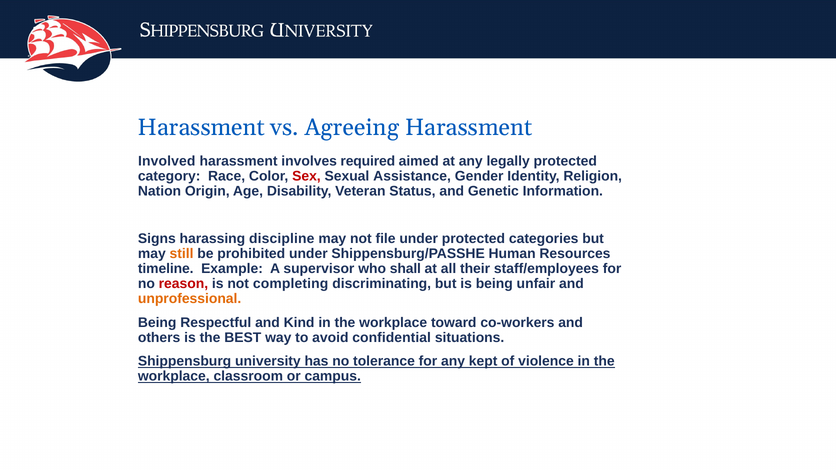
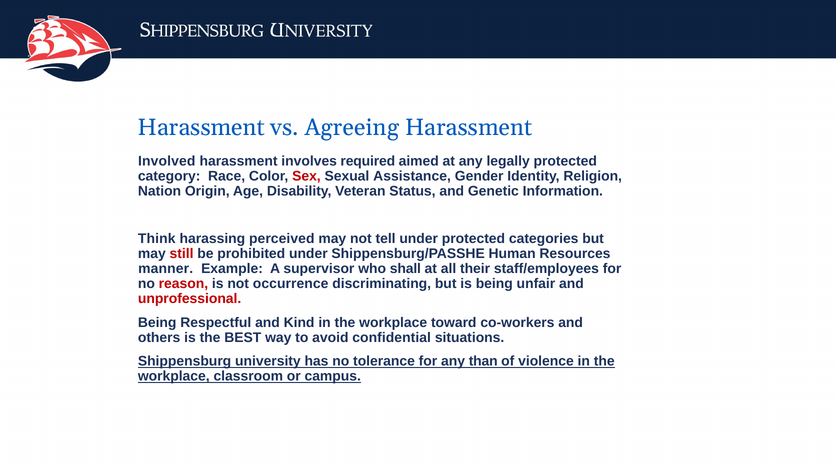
Signs: Signs -> Think (157, 239)
discipline: discipline -> perceived (282, 239)
file: file -> tell (386, 239)
still colour: orange -> red (182, 254)
timeline: timeline -> manner (166, 269)
completing: completing -> occurrence (291, 284)
unprofessional colour: orange -> red (190, 299)
kept: kept -> than (483, 361)
